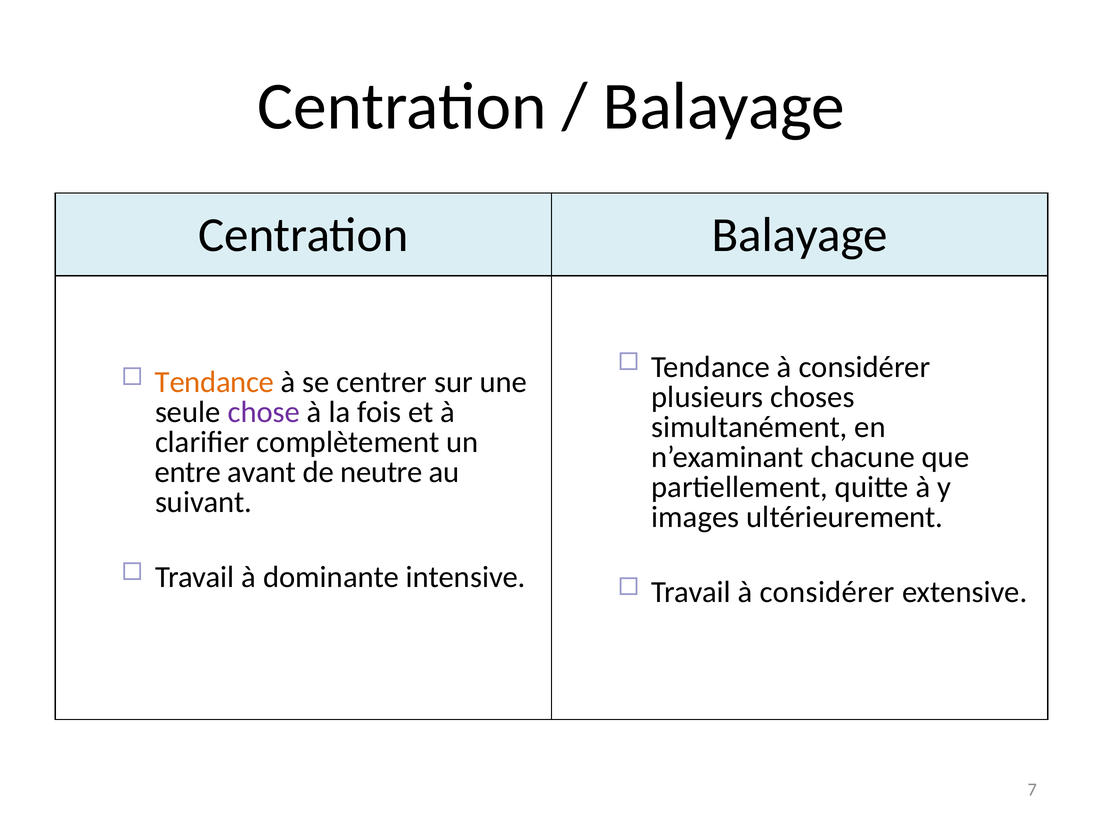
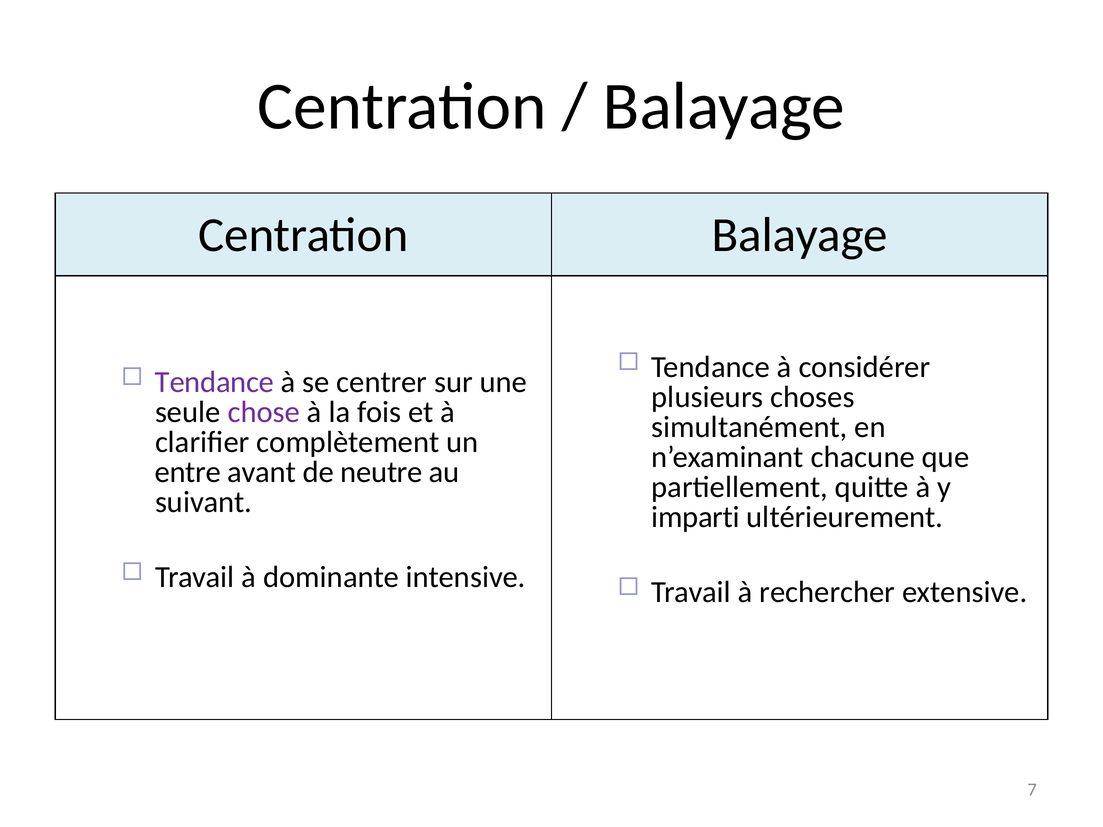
Tendance colour: orange -> purple (214, 382)
images: images -> imparti (696, 517)
Travail à considérer: considérer -> rechercher (827, 592)
